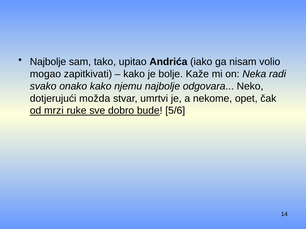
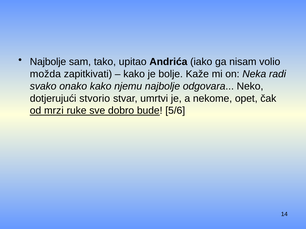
mogao: mogao -> možda (45, 74)
možda: možda -> stvorio (95, 99)
